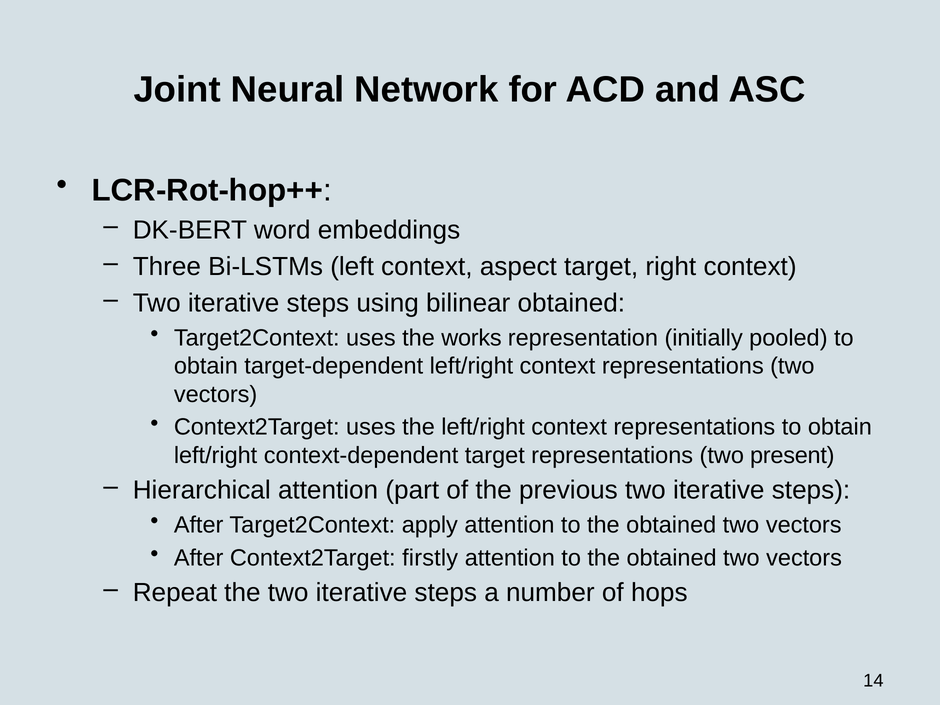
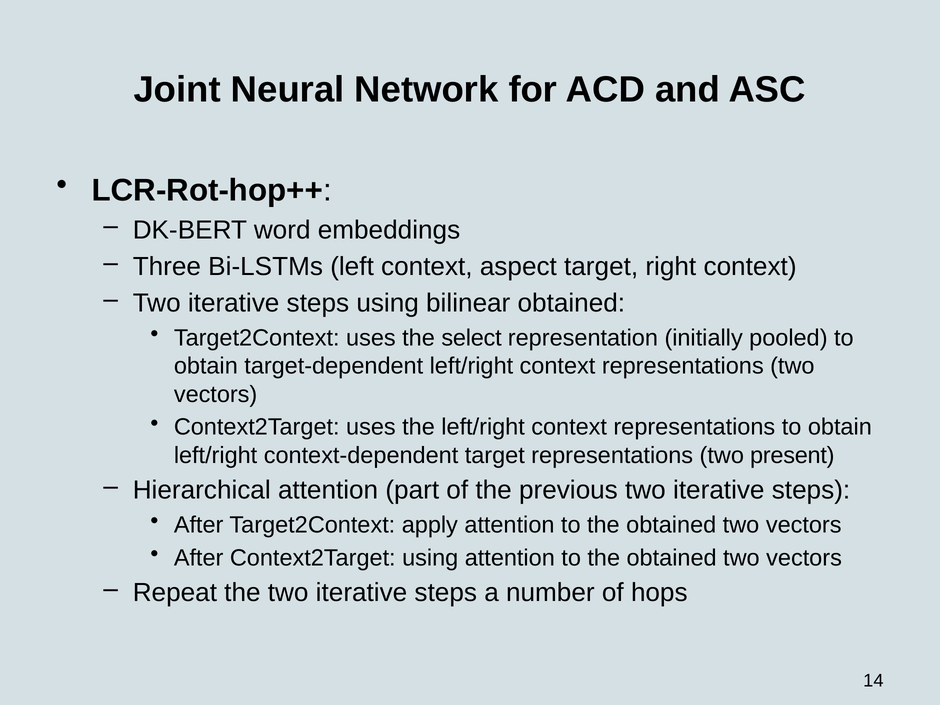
works: works -> select (472, 338)
Context2Target firstly: firstly -> using (430, 558)
